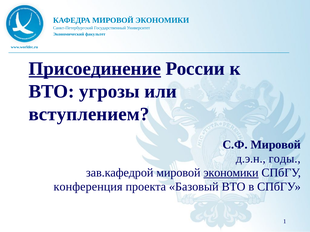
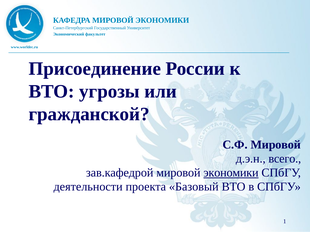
Присоединение underline: present -> none (95, 69)
вступлением: вступлением -> гражданской (89, 114)
годы: годы -> всего (285, 159)
конференция: конференция -> деятельности (88, 187)
